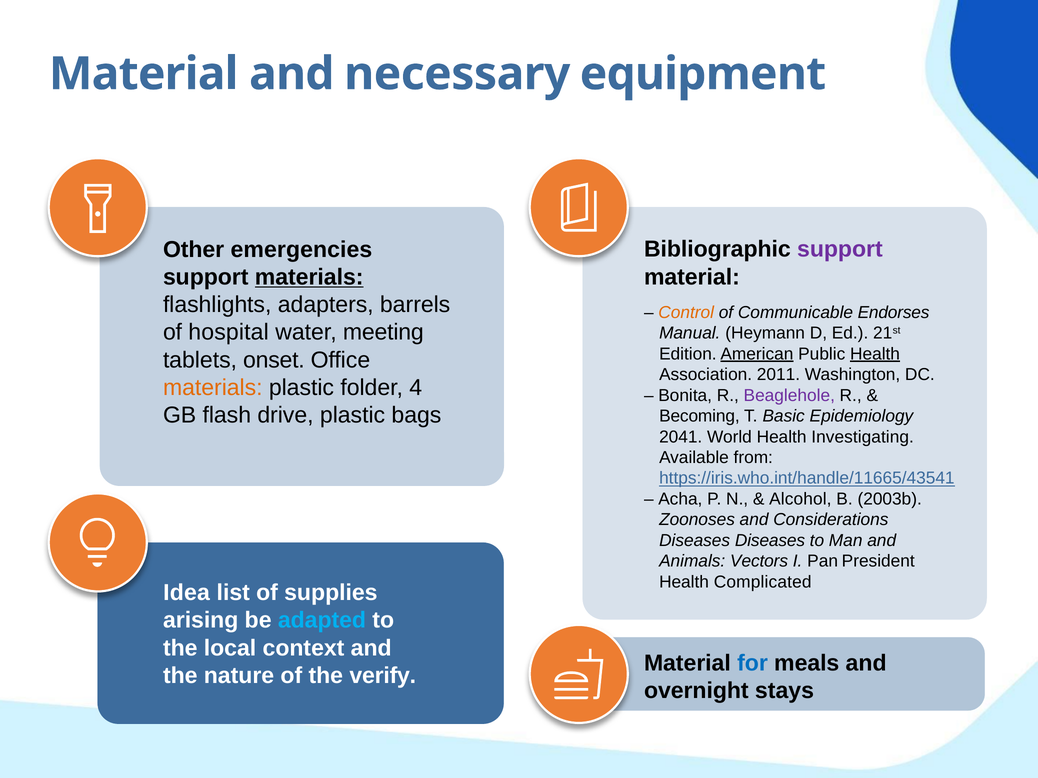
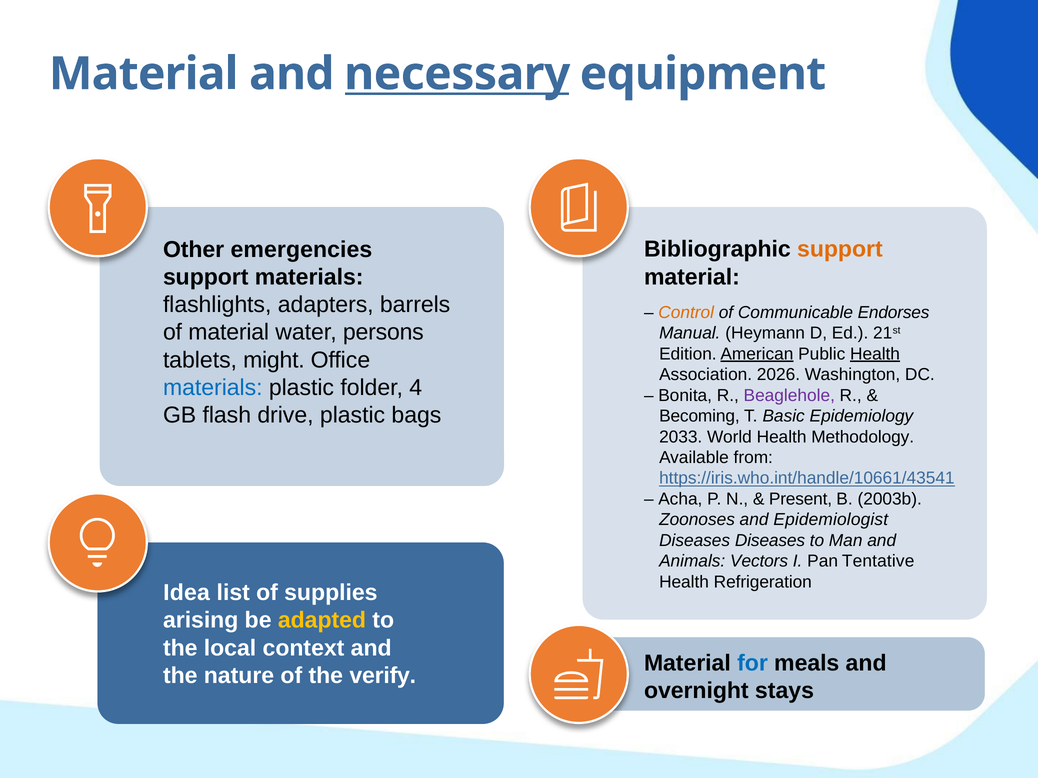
necessary underline: none -> present (457, 74)
support colour: purple -> orange (840, 250)
materials underline: present -> none (309, 277)
of hospital: hospital -> material (229, 333)
meeting: meeting -> persons (383, 333)
onset: onset -> might (274, 360)
2011: 2011 -> 2026 (778, 375)
materials colour: orange -> blue (213, 388)
2041: 2041 -> 2033 (681, 437)
Investigating: Investigating -> Methodology (863, 437)
https://iris.who.int/handle/11665/43541: https://iris.who.int/handle/11665/43541 -> https://iris.who.int/handle/10661/43541 (807, 479)
Alcohol: Alcohol -> Present (800, 499)
Considerations: Considerations -> Epidemiologist (831, 520)
President: President -> Tentative (878, 562)
Complicated: Complicated -> Refrigeration (763, 582)
adapted colour: light blue -> yellow (322, 621)
